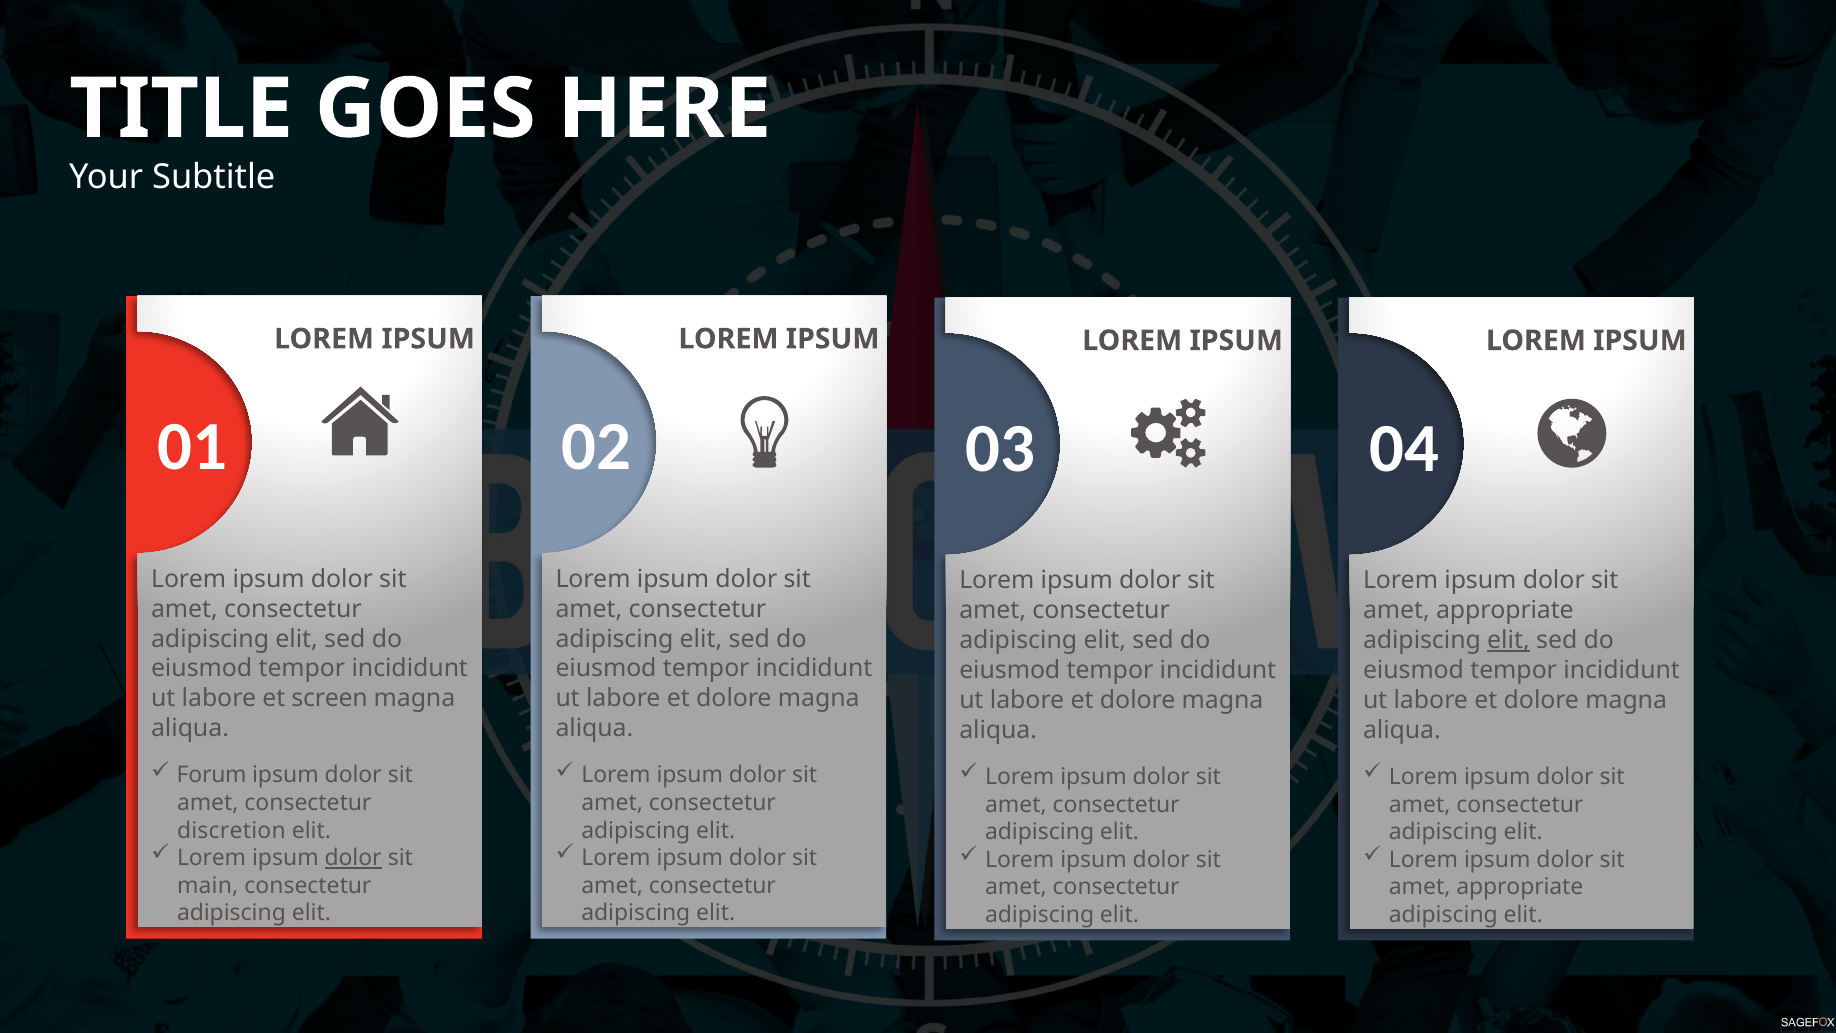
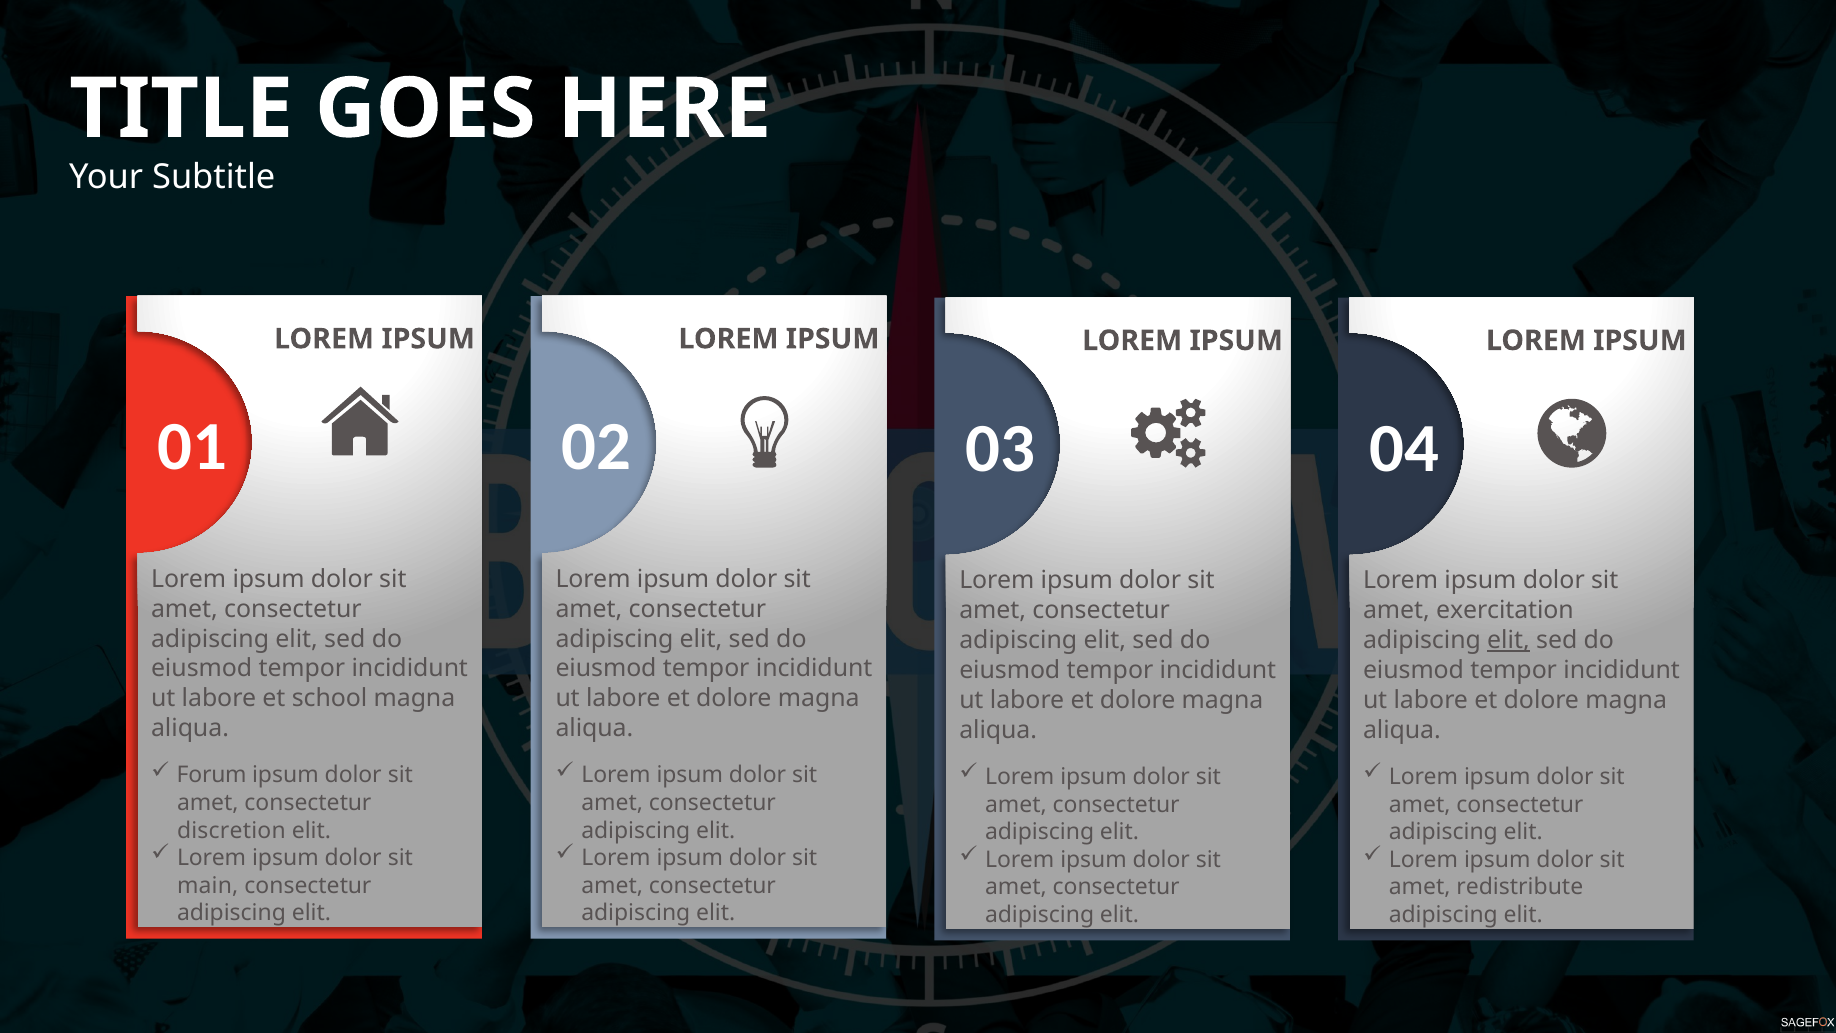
appropriate: appropriate -> exercitation (1505, 611)
screen: screen -> school (330, 698)
dolor underline: present -> none (353, 858)
appropriate: appropriate -> redistribute (1520, 887)
